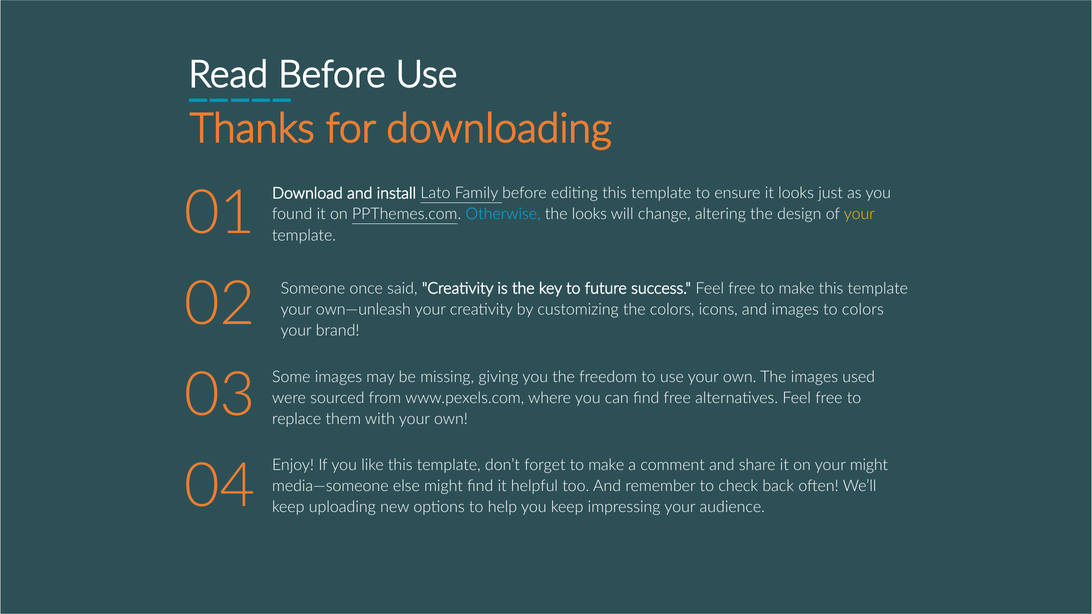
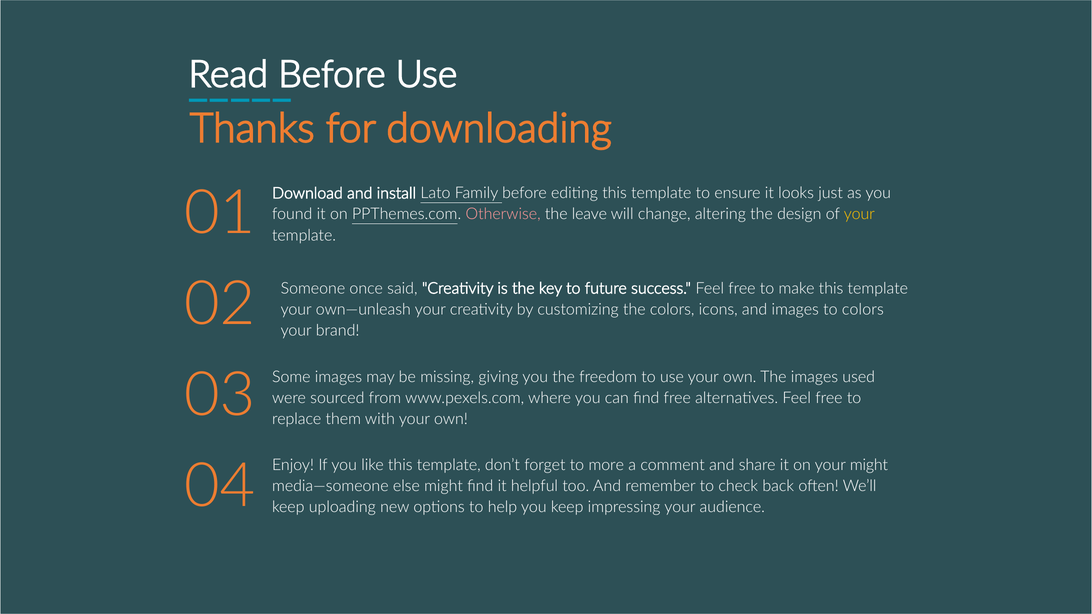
Otherwise colour: light blue -> pink (503, 214)
the looks: looks -> leave (589, 214)
forget to make: make -> more (606, 465)
